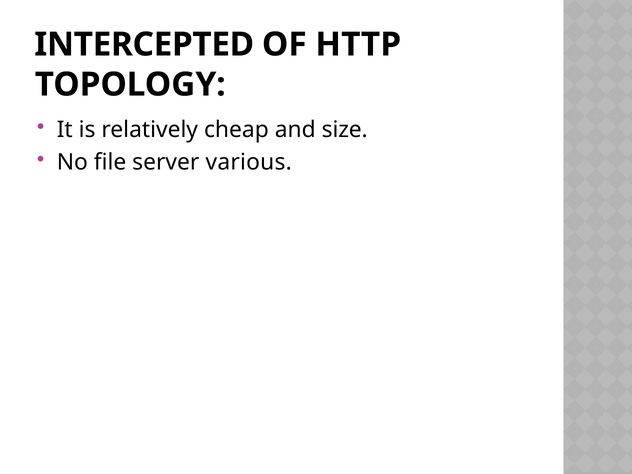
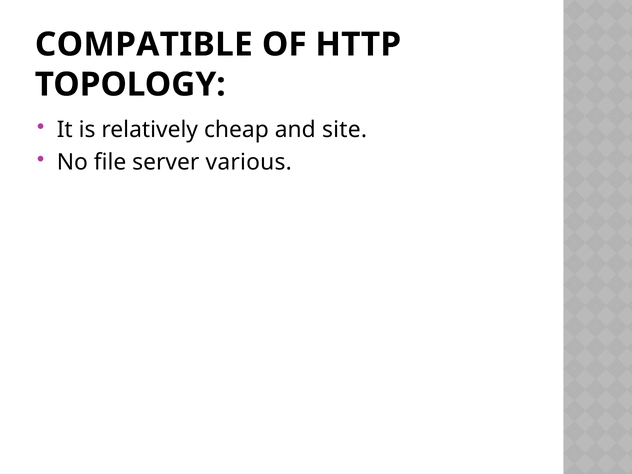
INTERCEPTED: INTERCEPTED -> COMPATIBLE (144, 44)
size: size -> site (345, 130)
